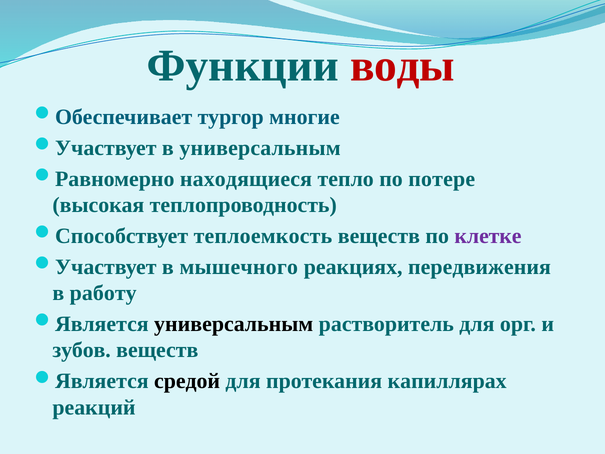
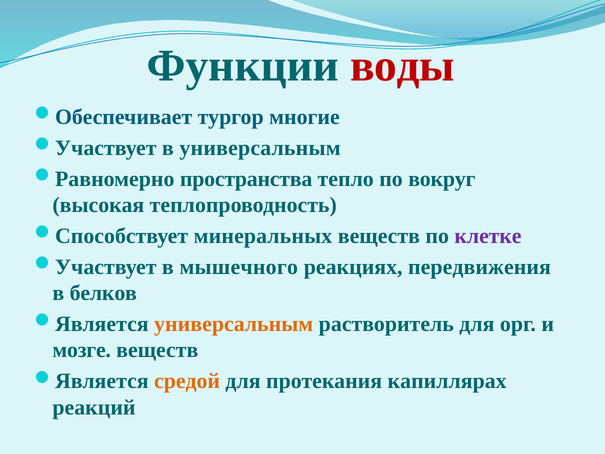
находящиеся: находящиеся -> пространства (246, 179)
потере: потере -> вокруг (442, 179)
теплоемкость: теплоемкость -> минеральных (263, 236)
работу: работу -> белков (103, 293)
универсальным colour: black -> orange (234, 324)
зубов: зубов -> мозге (82, 350)
средой colour: black -> orange (187, 381)
